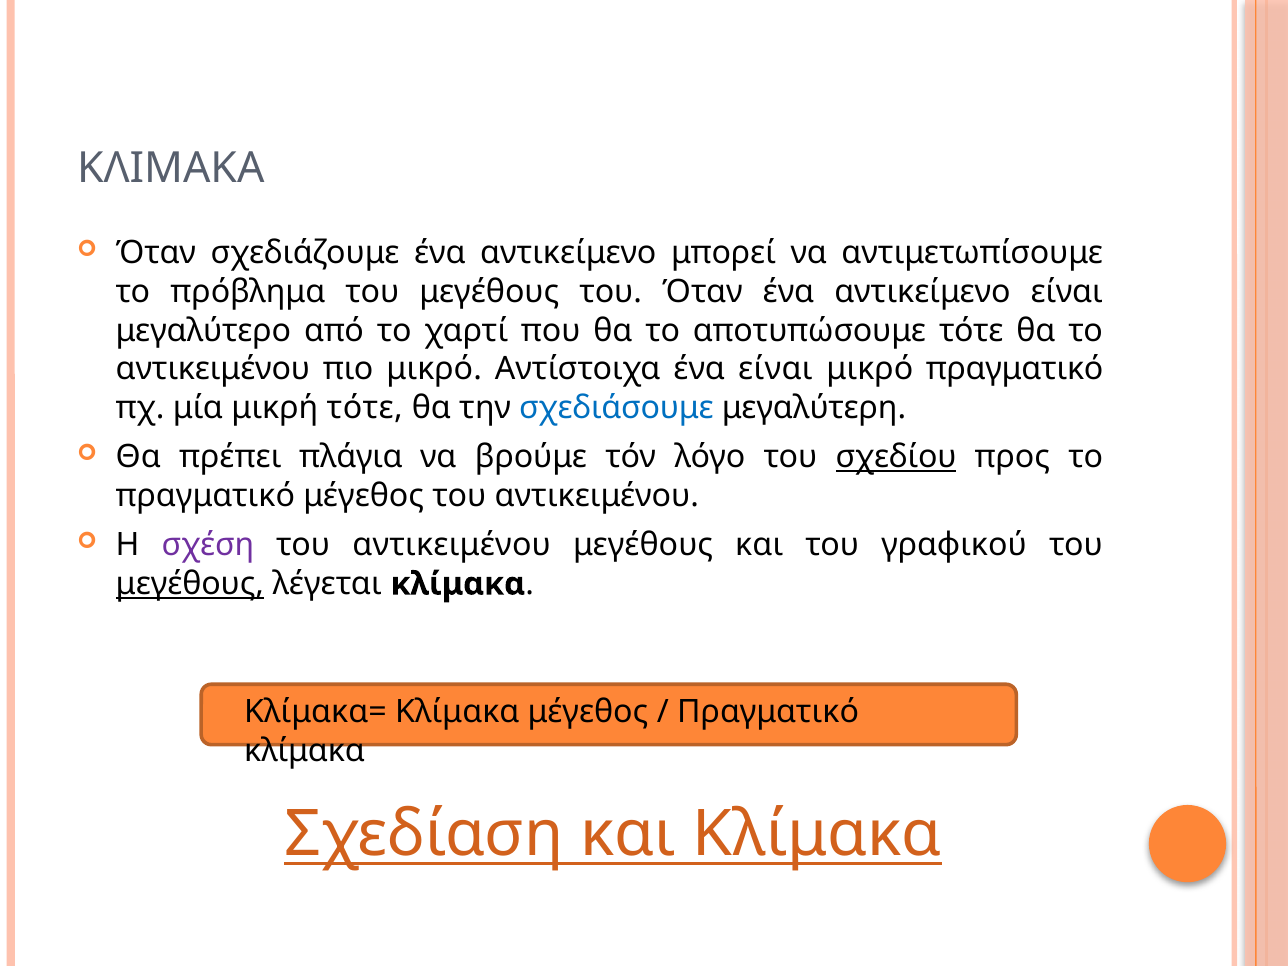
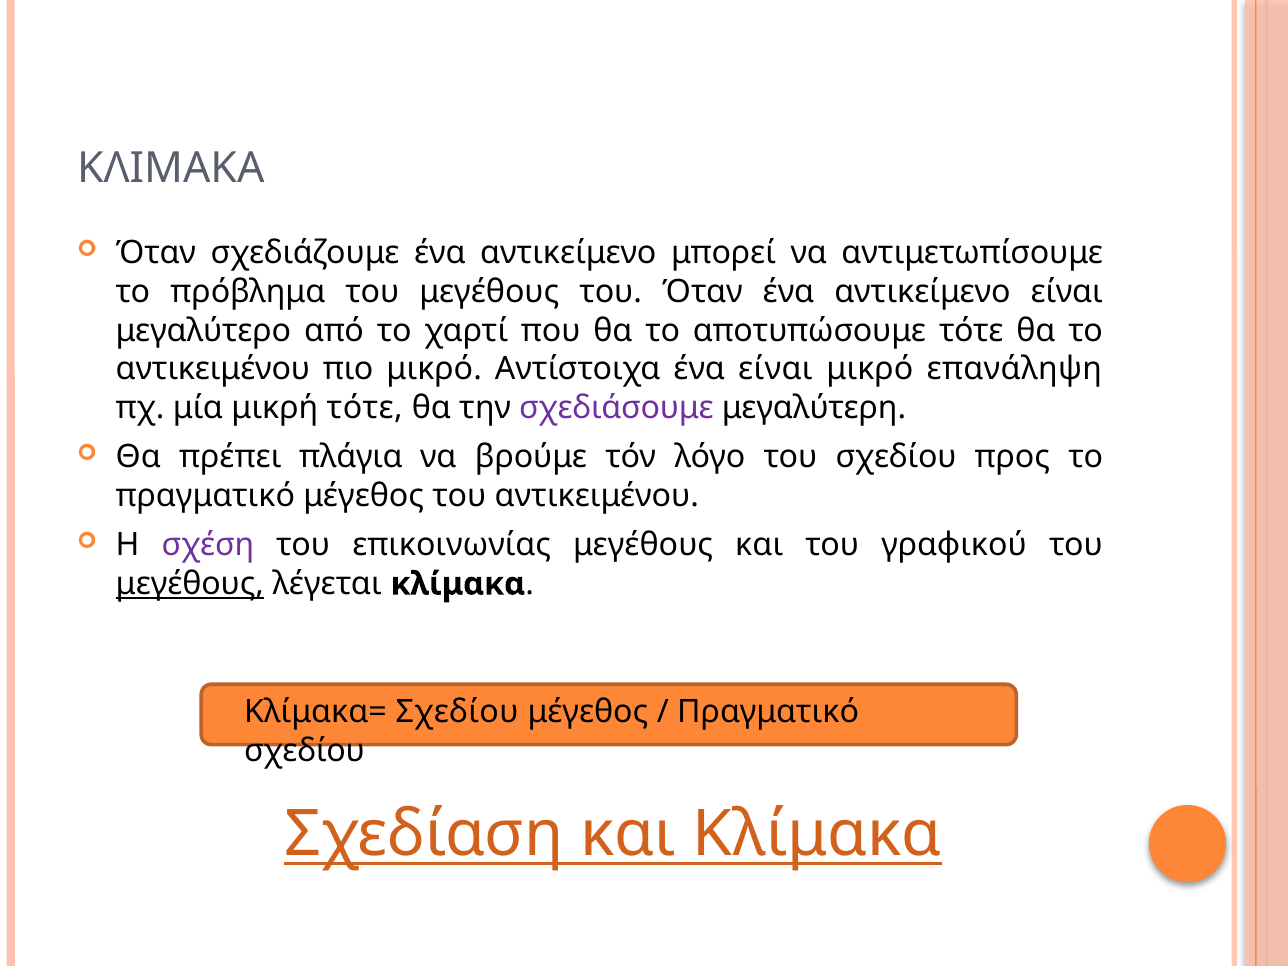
μικρό πραγματικό: πραγματικό -> επανάληψη (1014, 369)
σχεδιάσουμε colour: blue -> purple (617, 408)
σχεδίου underline: present -> none (896, 457)
αντικειμένου: αντικειμένου -> επικοινωνίας (452, 545)
Κλίμακα= Κλίμακα: Κλίμακα -> Σχεδίου (457, 712)
κλίμακα: κλίμακα -> σχεδίου (305, 751)
